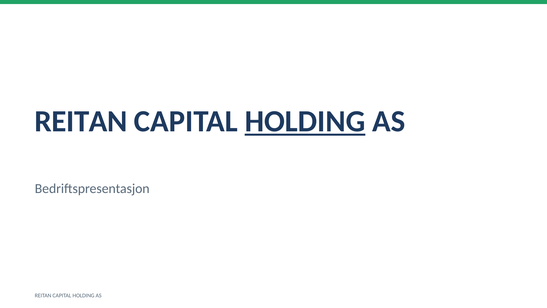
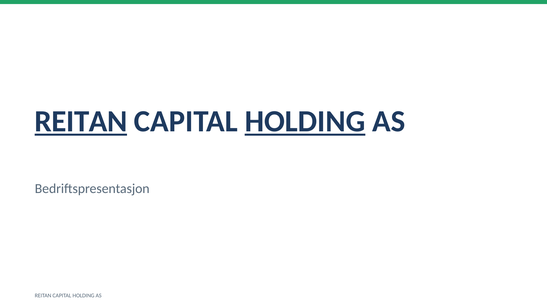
REITAN underline: none -> present (81, 121)
